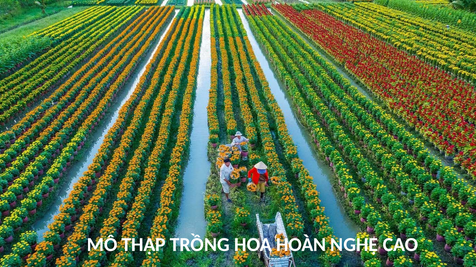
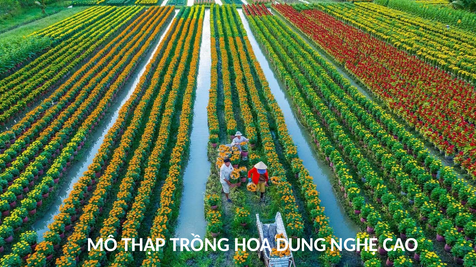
HOÀN: HOÀN -> DUNG (301, 244)
